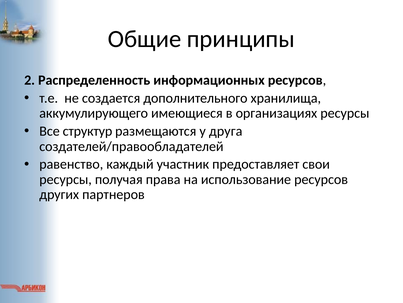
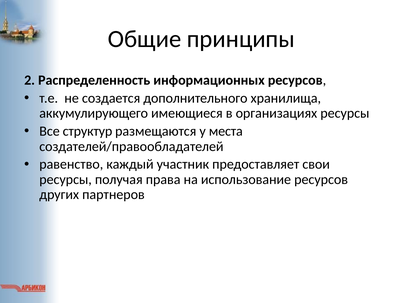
друга: друга -> места (226, 131)
